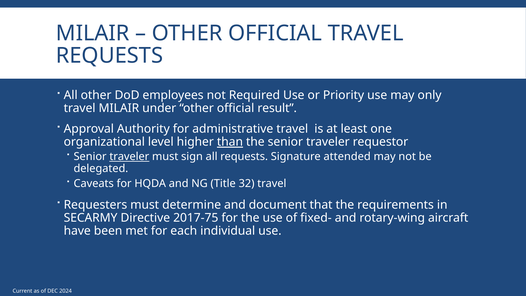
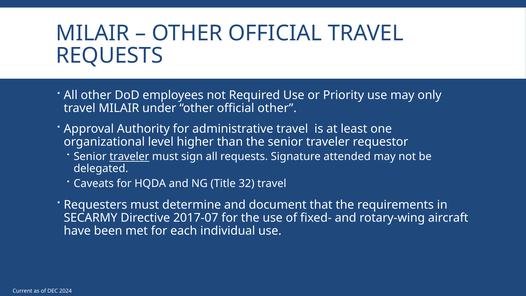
official result: result -> other (277, 108)
than underline: present -> none (230, 142)
2017-75: 2017-75 -> 2017-07 (196, 218)
